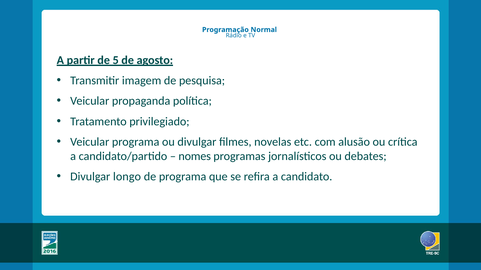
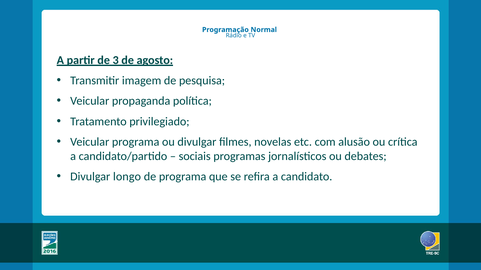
5: 5 -> 3 (116, 60)
nomes: nomes -> sociais (195, 156)
